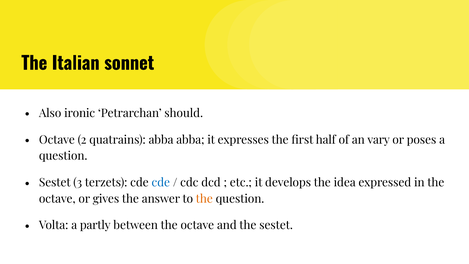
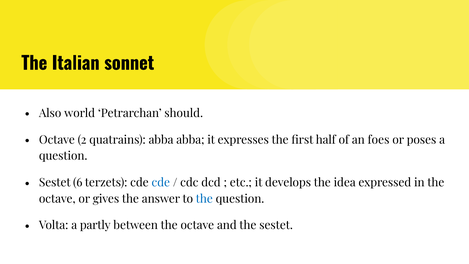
ironic: ironic -> world (80, 113)
vary: vary -> foes (379, 140)
3: 3 -> 6 (78, 183)
the colour: orange -> blue (204, 199)
